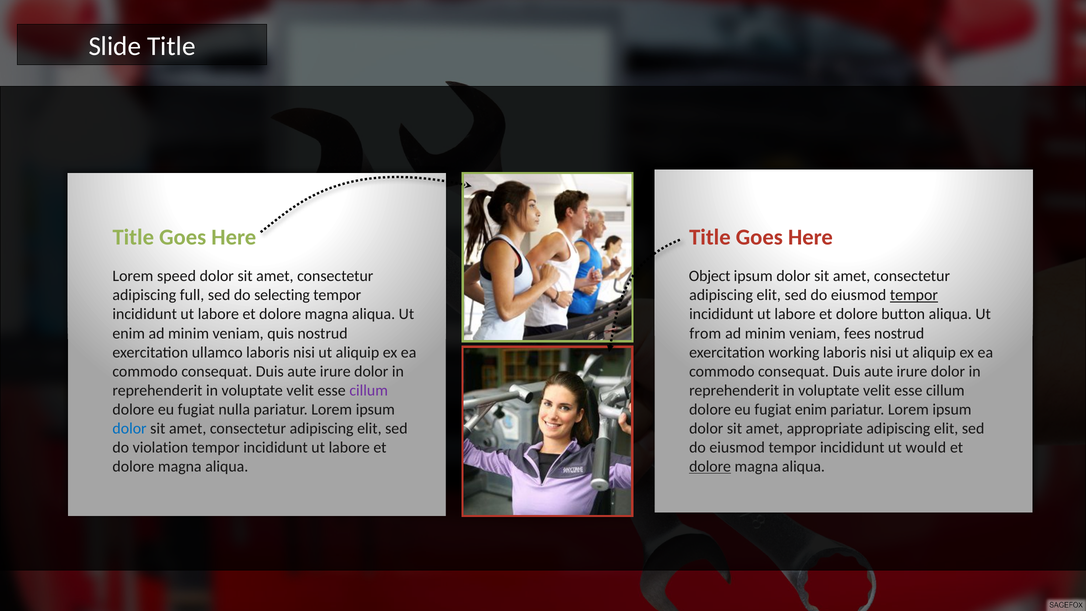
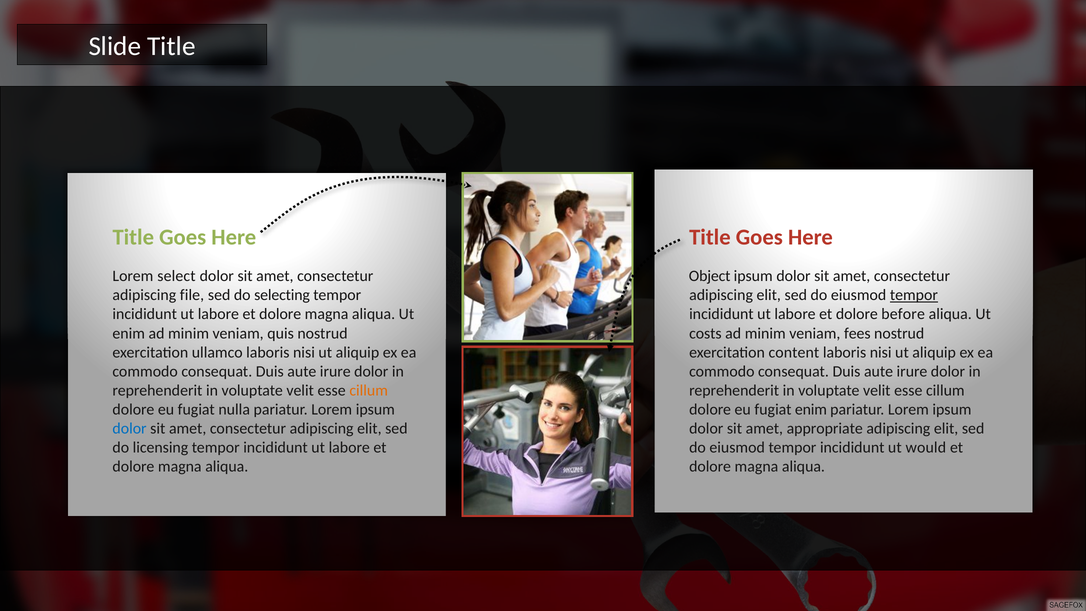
speed: speed -> select (176, 276)
full: full -> file (192, 295)
button: button -> before (903, 314)
from: from -> costs (705, 333)
working: working -> content (794, 352)
cillum colour: purple -> orange (369, 390)
violation: violation -> licensing (160, 447)
dolore underline: present -> none (710, 466)
